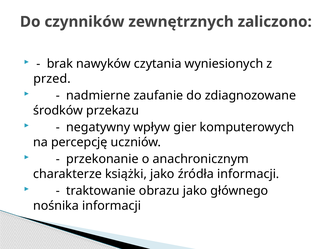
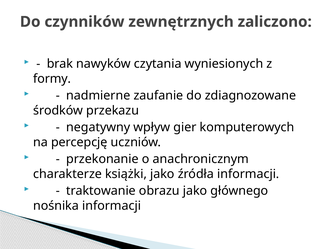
przed: przed -> formy (52, 79)
